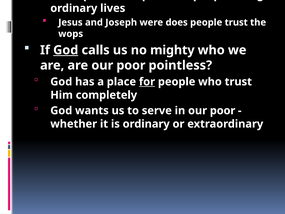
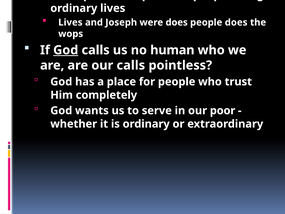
Jesus: Jesus -> Lives (70, 22)
people trust: trust -> does (236, 22)
no mighty: mighty -> human (172, 50)
are our poor: poor -> calls (131, 65)
for underline: present -> none (147, 82)
